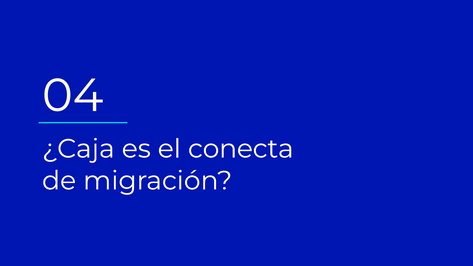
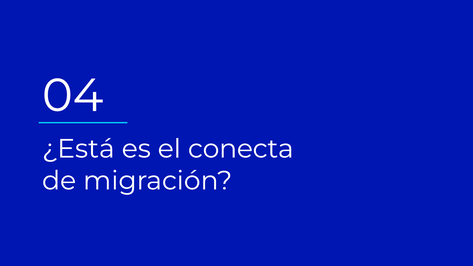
¿Caja: ¿Caja -> ¿Está (78, 149)
